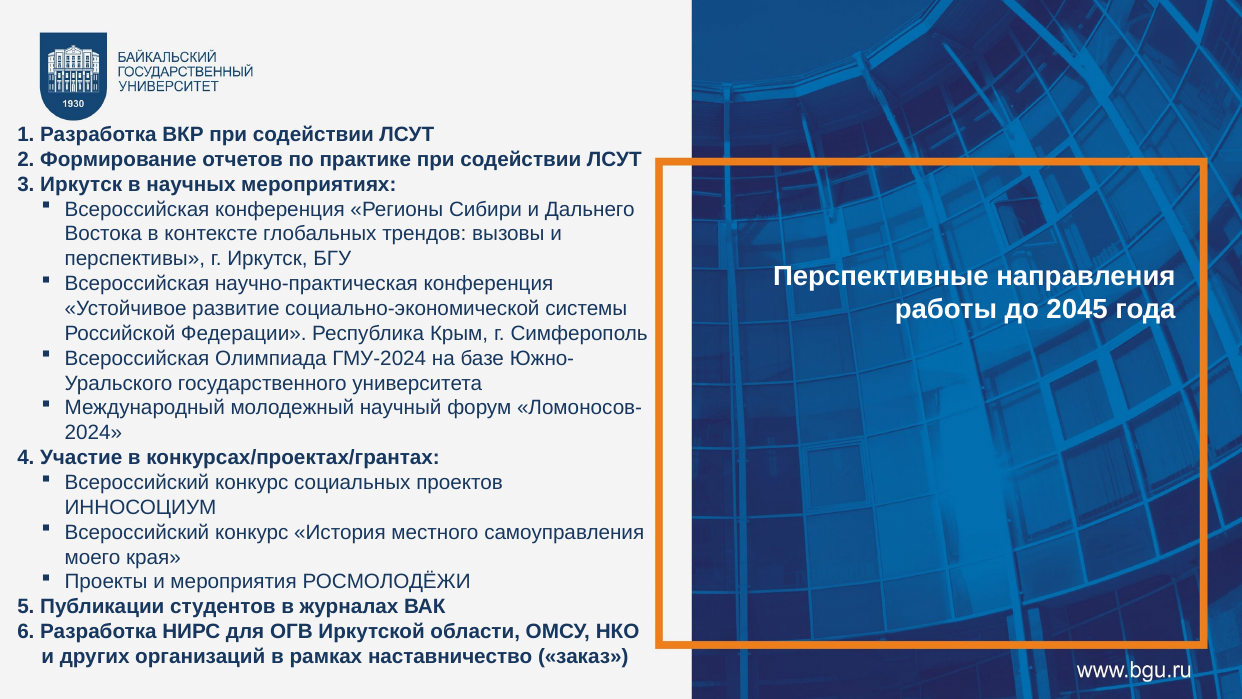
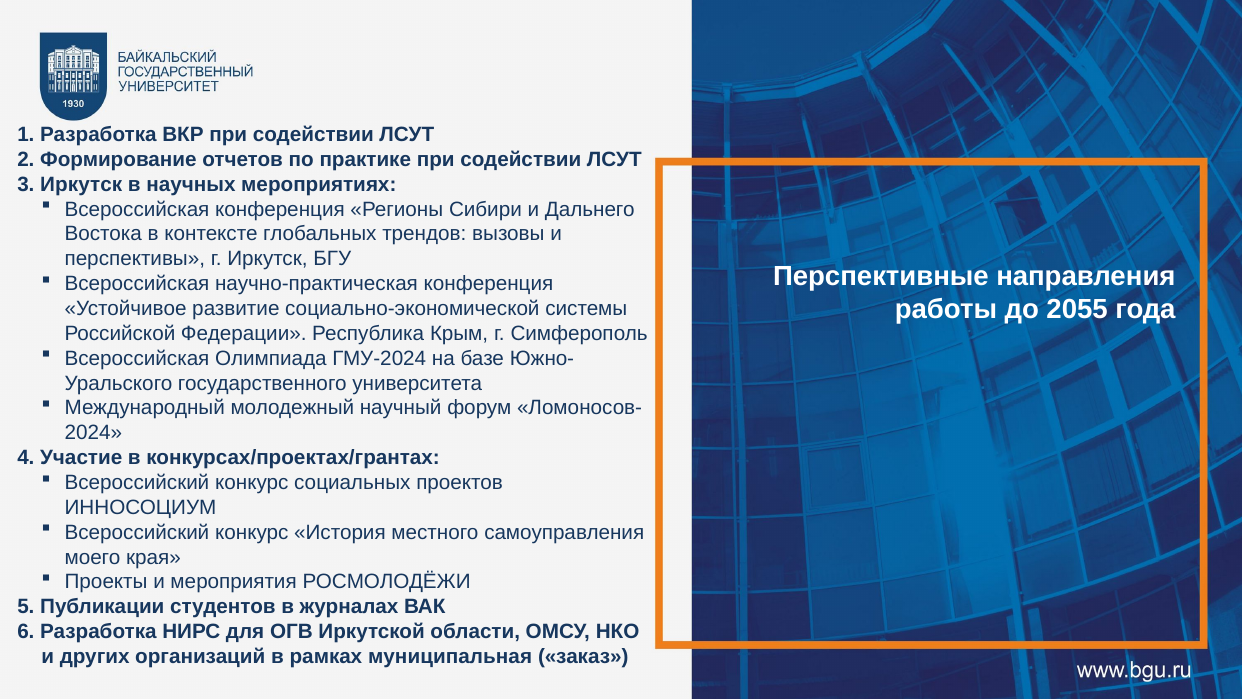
2045: 2045 -> 2055 (1077, 309)
наставничество: наставничество -> муниципальная (450, 656)
